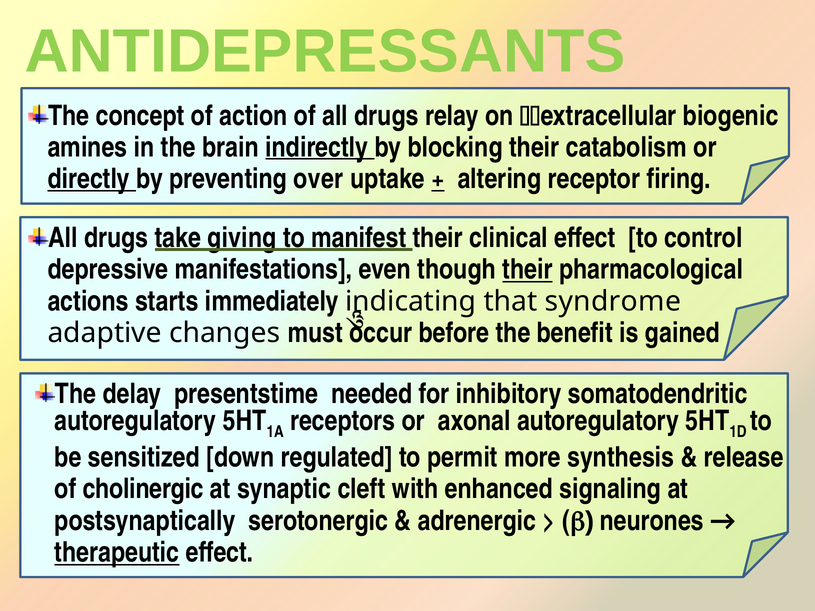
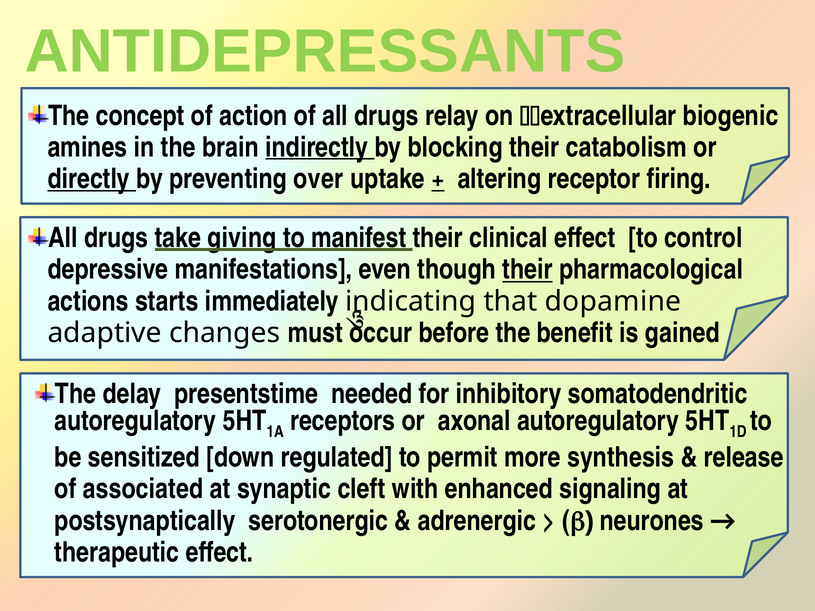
syndrome: syndrome -> dopamine (613, 301)
cholinergic: cholinergic -> associated (143, 489)
therapeutic underline: present -> none (117, 553)
